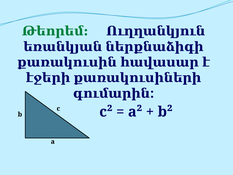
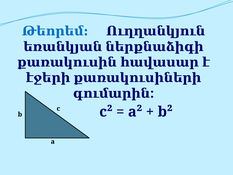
Թեորեմ colour: green -> blue (55, 31)
